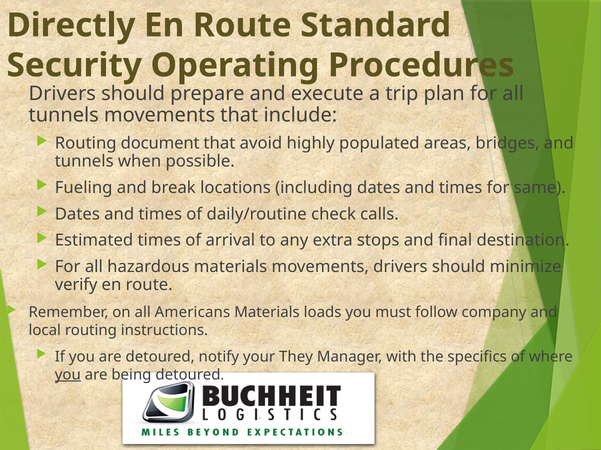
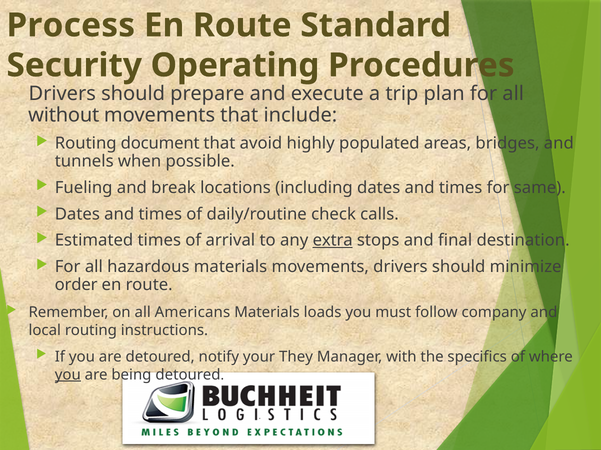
Directly: Directly -> Process (71, 25)
tunnels: tunnels -> without (64, 115)
extra underline: none -> present (333, 241)
verify: verify -> order (76, 285)
